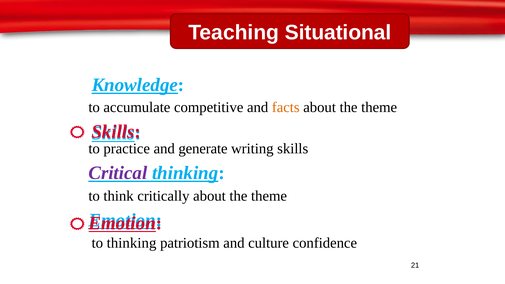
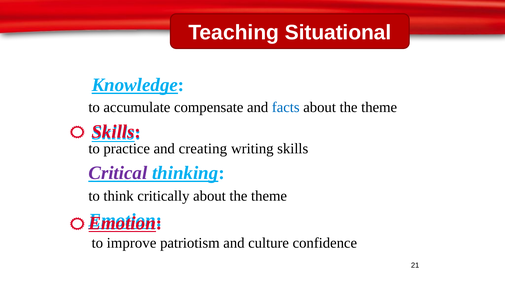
competitive: competitive -> compensate (209, 107)
facts colour: orange -> blue (286, 107)
generate: generate -> creating (203, 149)
to thinking: thinking -> improve (132, 243)
